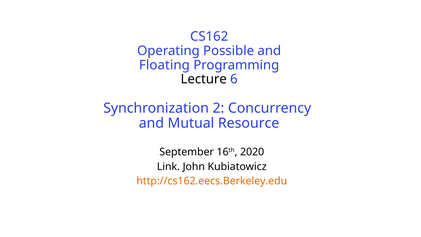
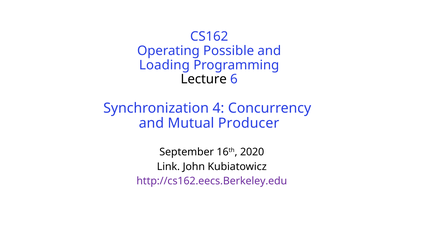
Floating: Floating -> Loading (164, 65)
2: 2 -> 4 (218, 108)
Resource: Resource -> Producer (249, 123)
http://cs162.eecs.Berkeley.edu colour: orange -> purple (212, 181)
